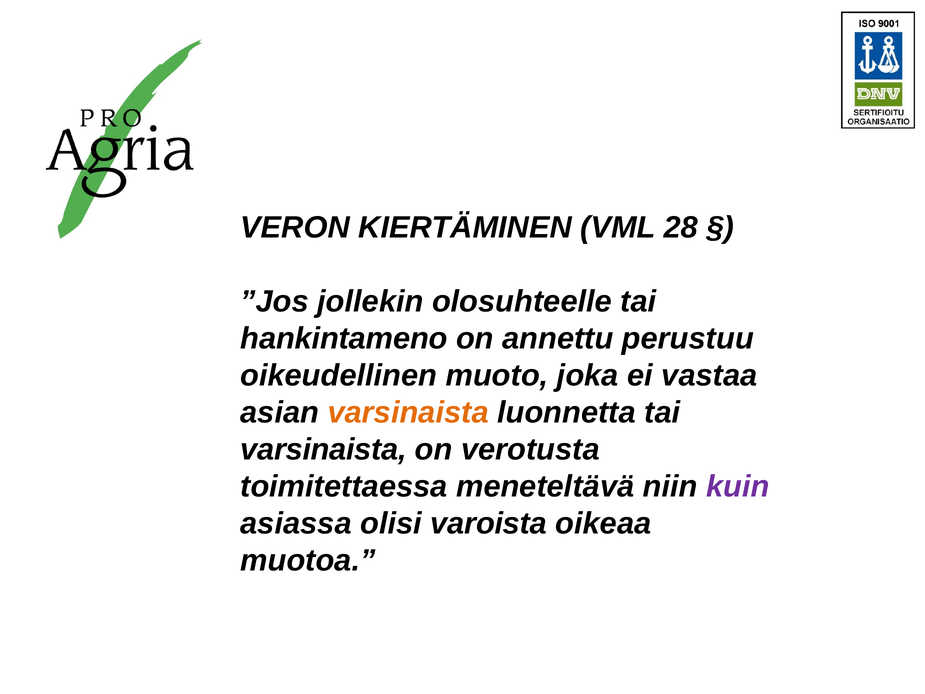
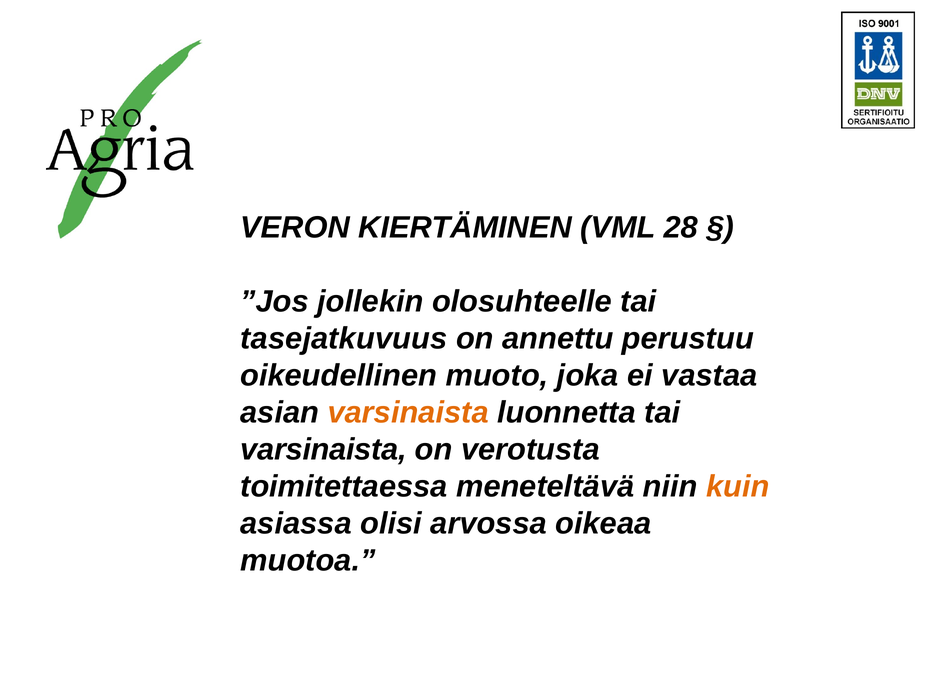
hankintameno: hankintameno -> tasejatkuvuus (344, 338)
kuin colour: purple -> orange (738, 486)
varoista: varoista -> arvossa (489, 523)
